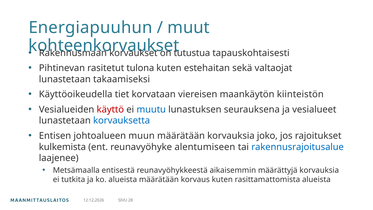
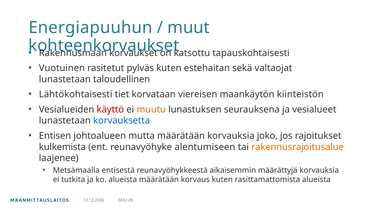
tutustua: tutustua -> katsottu (192, 53)
Pihtinevan: Pihtinevan -> Vuotuinen (62, 68)
tulona: tulona -> pylväs (140, 68)
takaamiseksi: takaamiseksi -> taloudellinen (122, 79)
Käyttöoikeudella: Käyttöoikeudella -> Lähtökohtaisesti (76, 94)
muutu colour: blue -> orange (151, 109)
muun: muun -> mutta (142, 136)
rakennusrajoitusalue colour: blue -> orange (298, 147)
